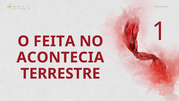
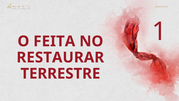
ACONTECIA: ACONTECIA -> RESTAURAR (60, 57)
